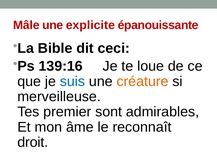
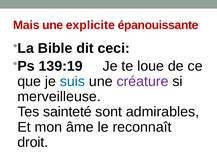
Mâle: Mâle -> Mais (26, 25)
139:16: 139:16 -> 139:19 (61, 66)
créature colour: orange -> purple (142, 82)
premier: premier -> sainteté (67, 112)
